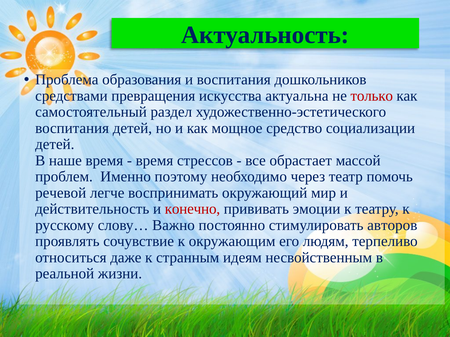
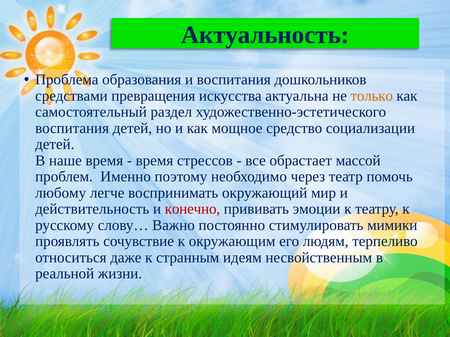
только colour: red -> orange (372, 96)
речевой: речевой -> любому (61, 193)
авторов: авторов -> мимики (392, 226)
